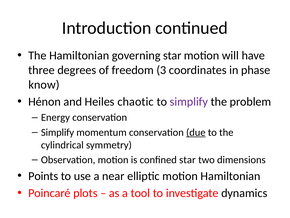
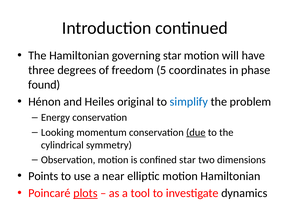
3: 3 -> 5 (161, 70)
know: know -> found (44, 84)
chaotic: chaotic -> original (136, 102)
simplify colour: purple -> blue (189, 102)
Simplify: Simplify -> Looking (57, 132)
plots underline: none -> present (85, 193)
